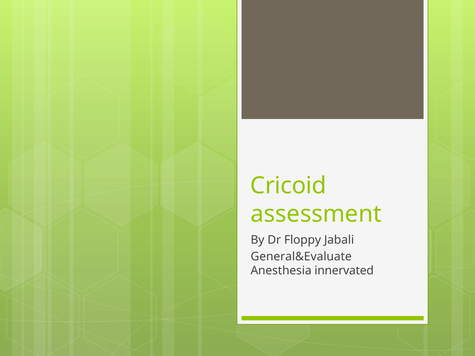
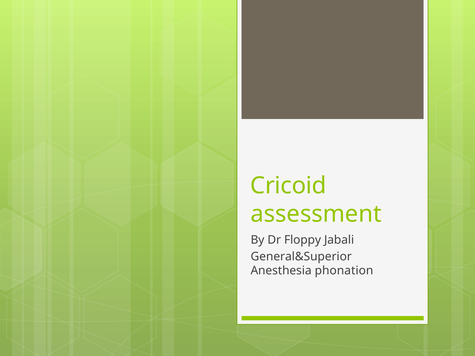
General&Evaluate: General&Evaluate -> General&Superior (301, 257)
innervated: innervated -> phonation (344, 271)
